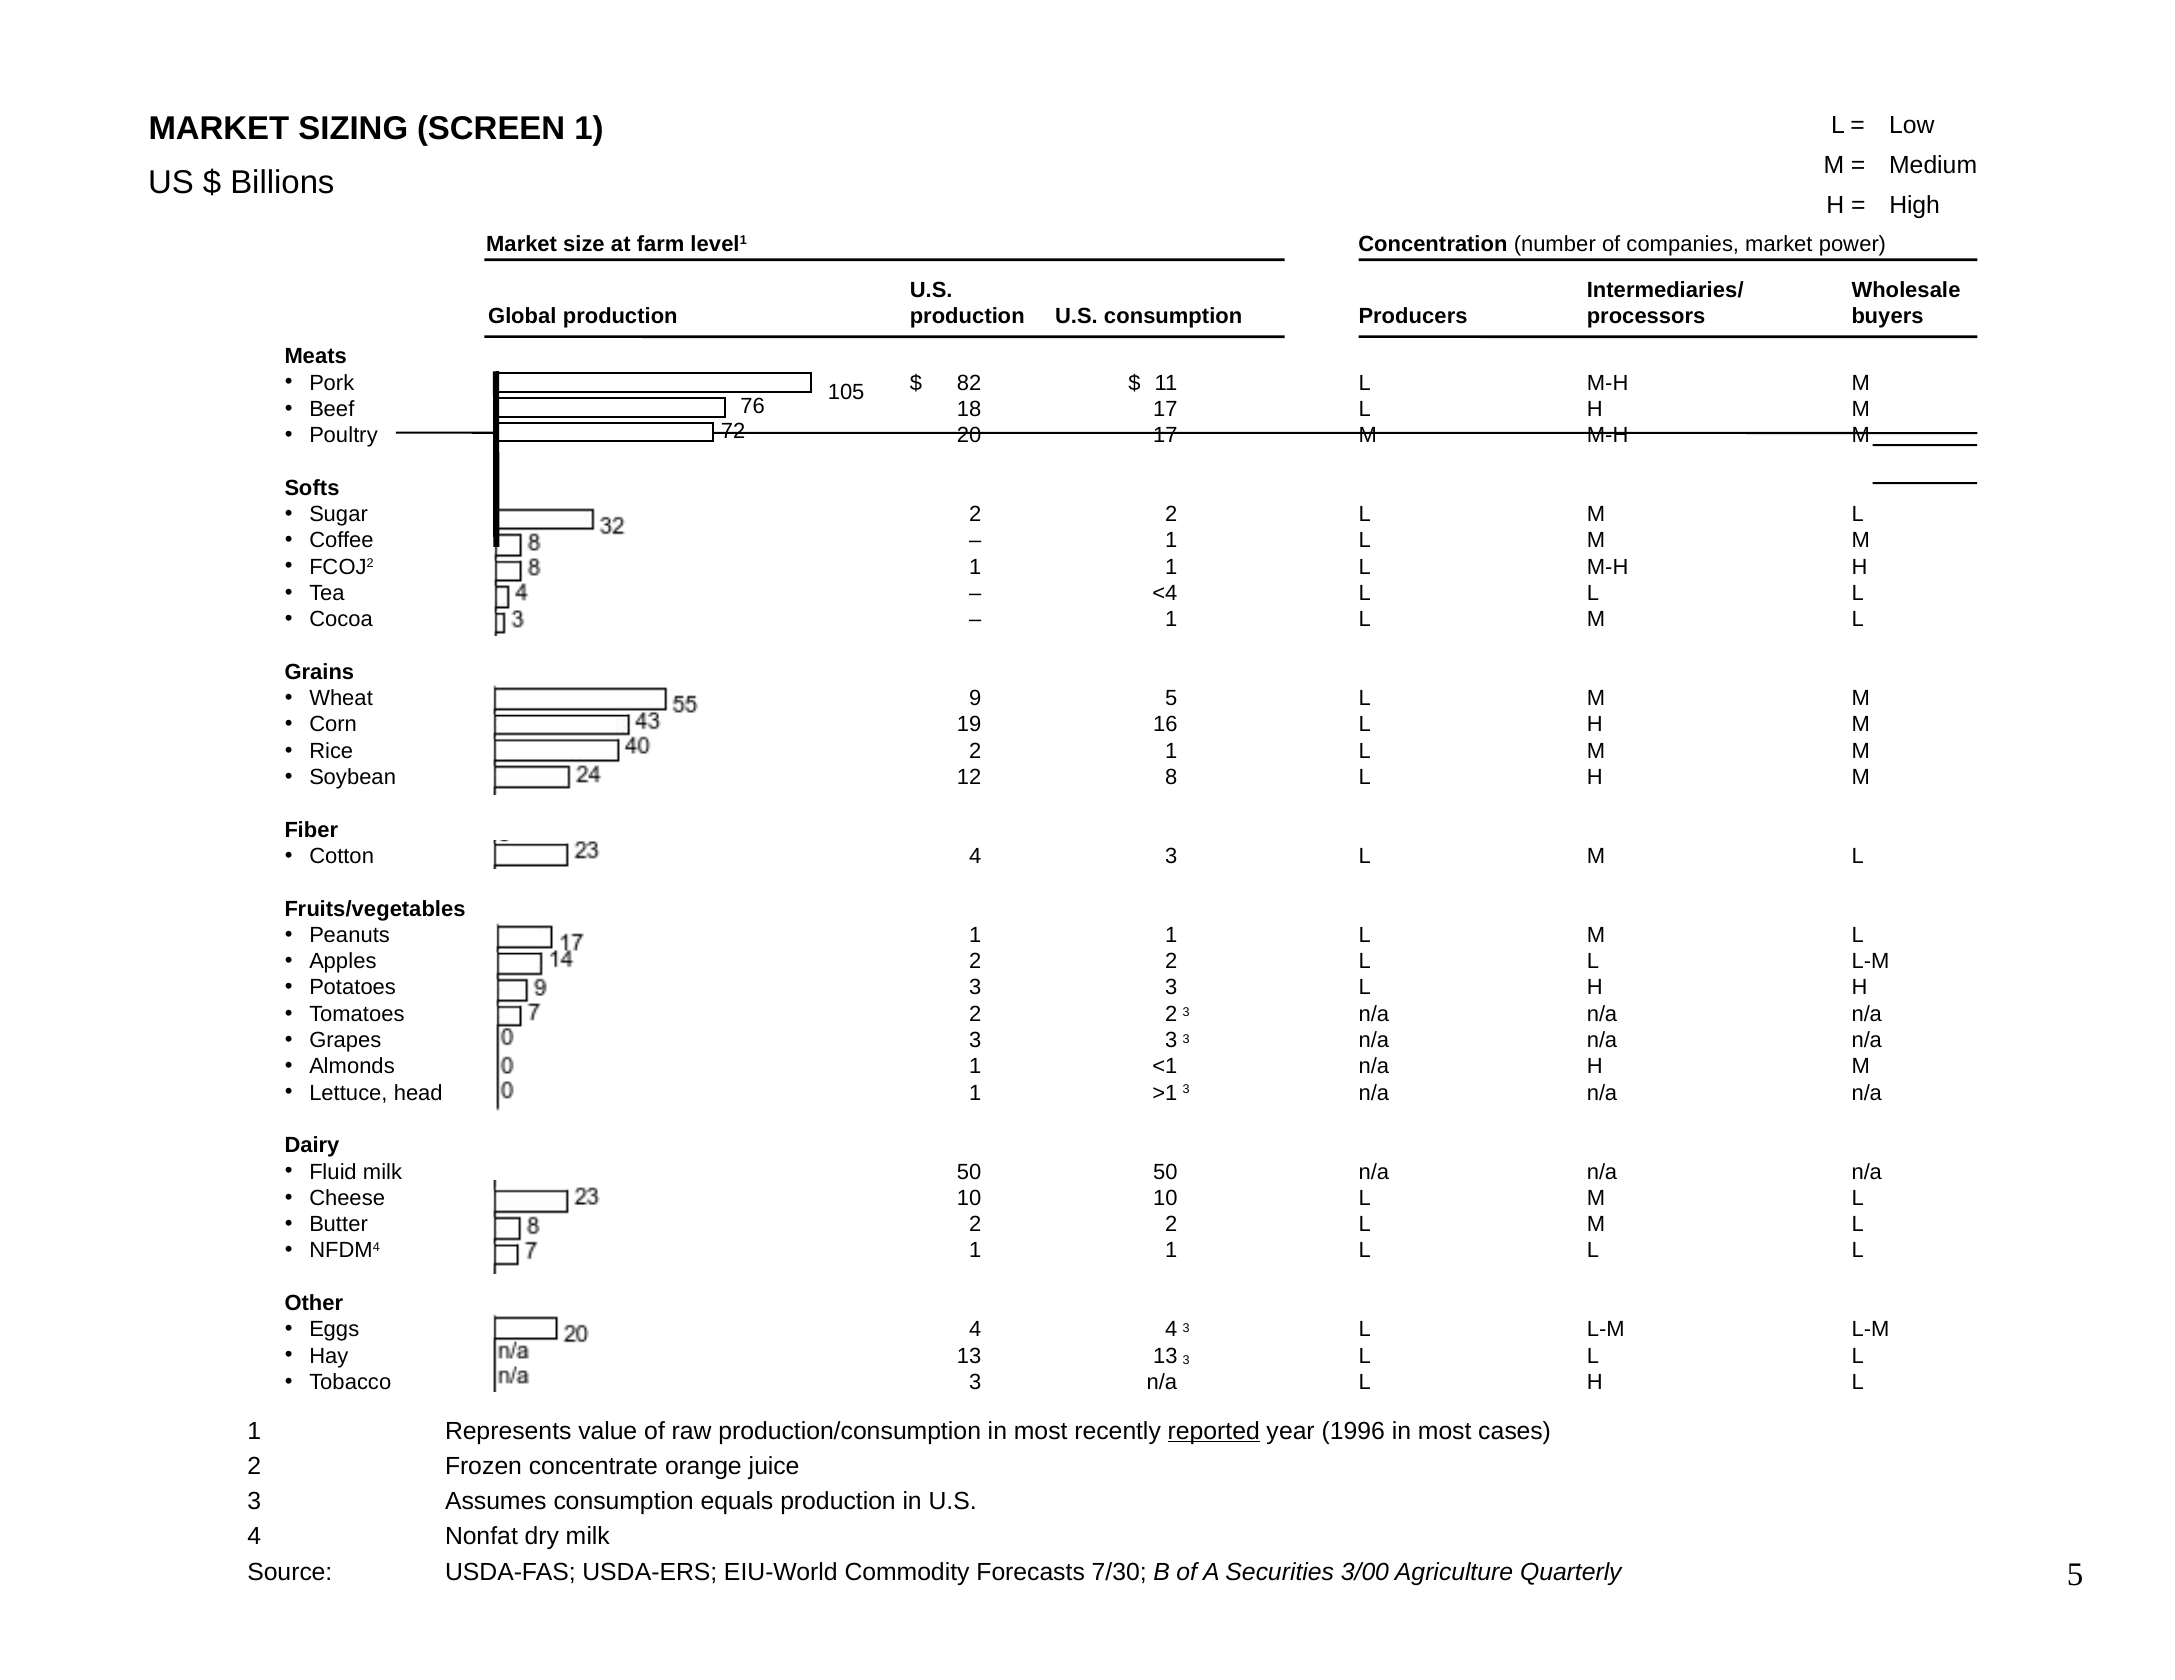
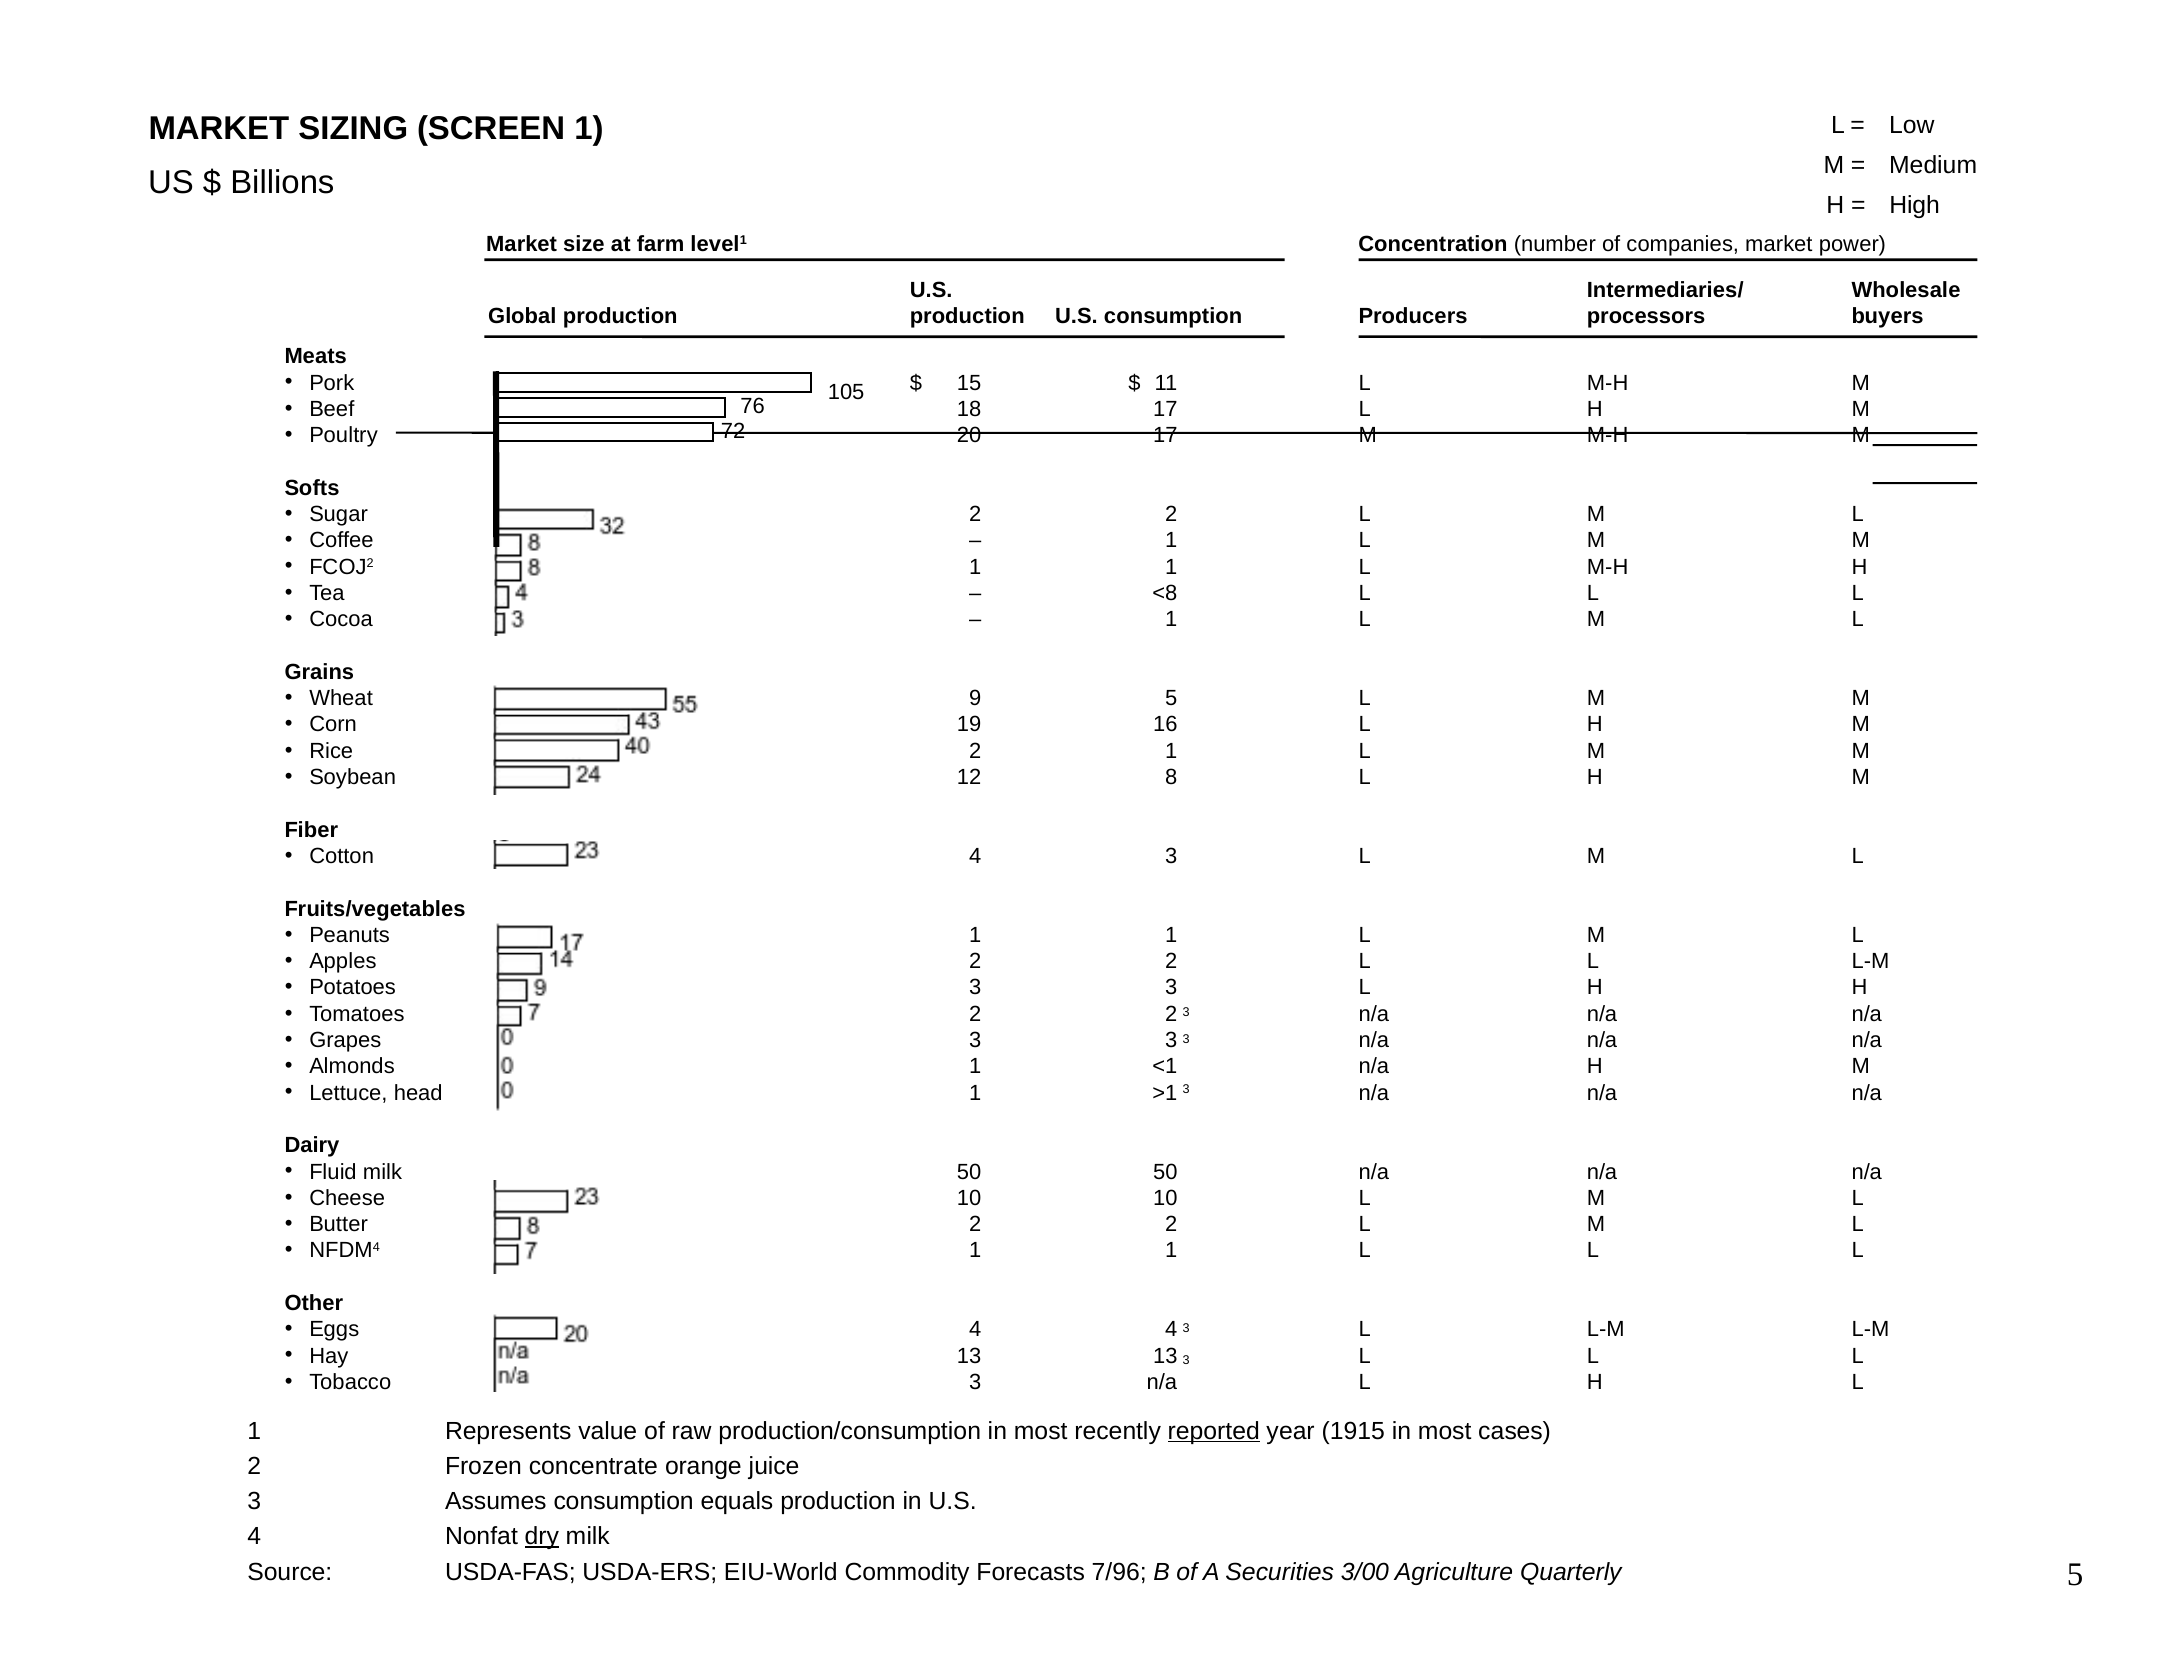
82: 82 -> 15 (969, 383)
<4: <4 -> <8 (1165, 593)
1996: 1996 -> 1915 (1353, 1431)
dry underline: none -> present (542, 1537)
7/30: 7/30 -> 7/96 (1119, 1572)
